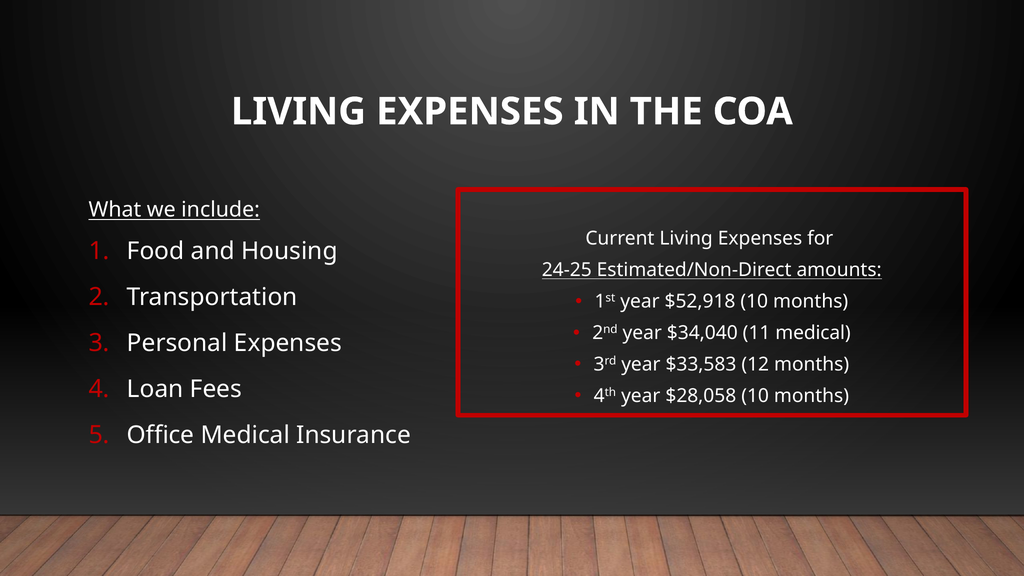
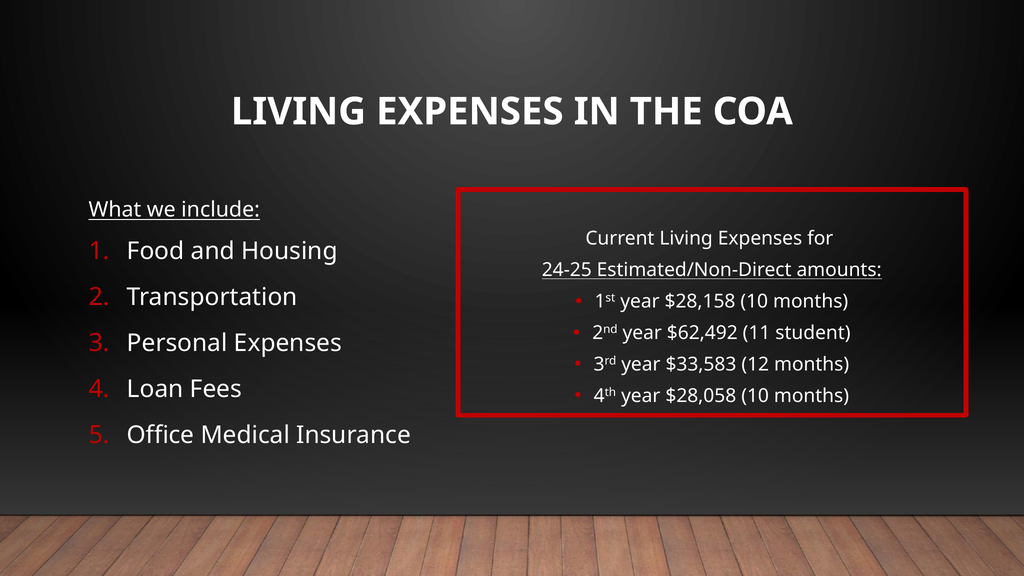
$52,918: $52,918 -> $28,158 (700, 301)
$34,040: $34,040 -> $62,492 (702, 333)
11 medical: medical -> student (813, 333)
